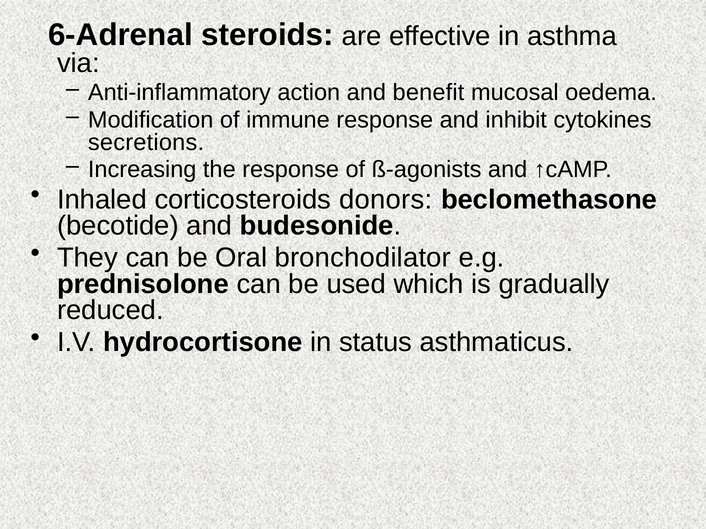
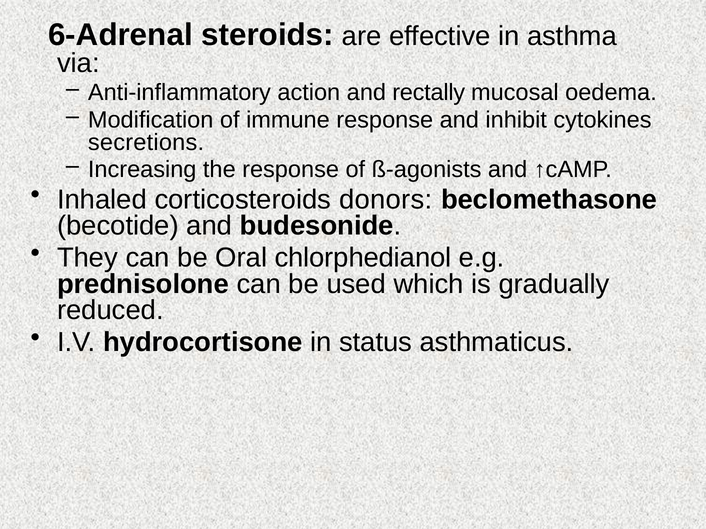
benefit: benefit -> rectally (429, 93)
bronchodilator: bronchodilator -> chlorphedianol (363, 258)
